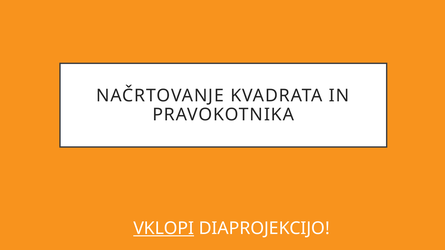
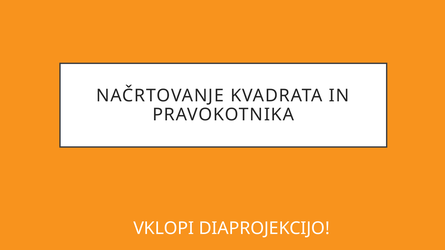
VKLOPI underline: present -> none (164, 228)
